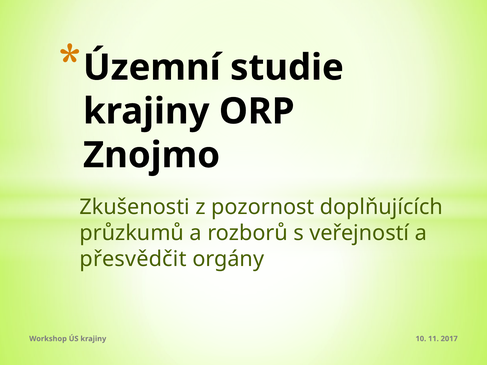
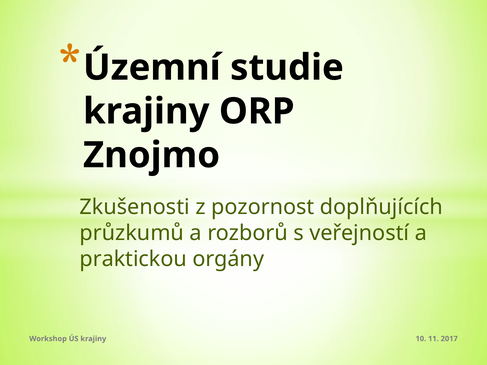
přesvědčit: přesvědčit -> praktickou (133, 259)
